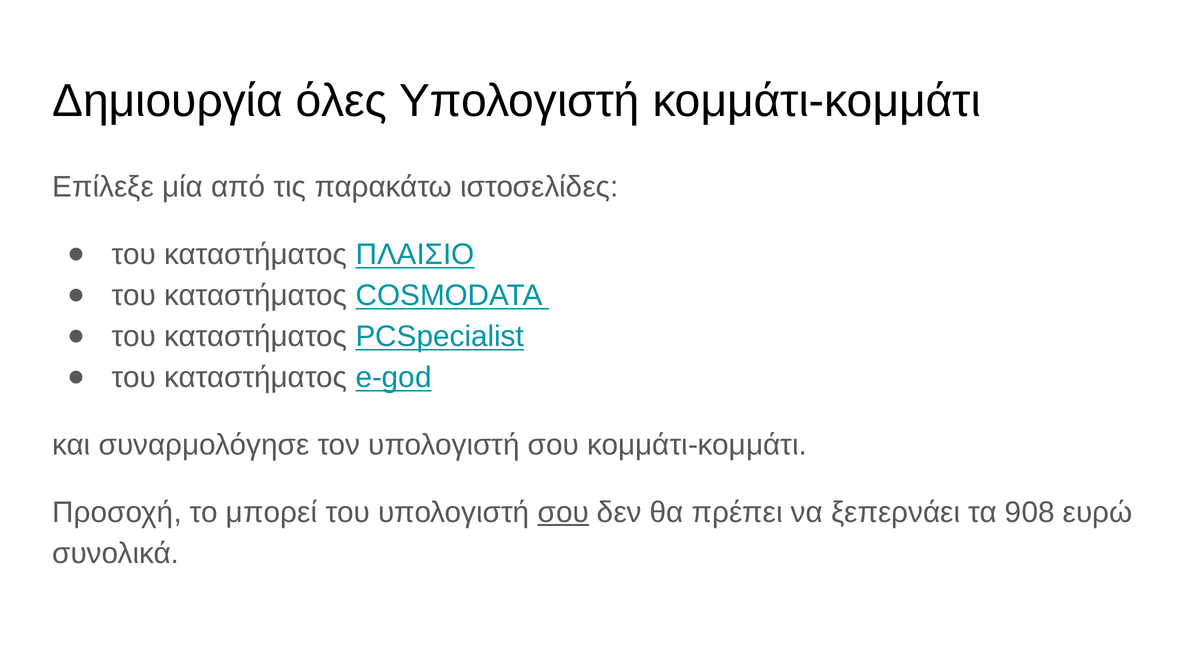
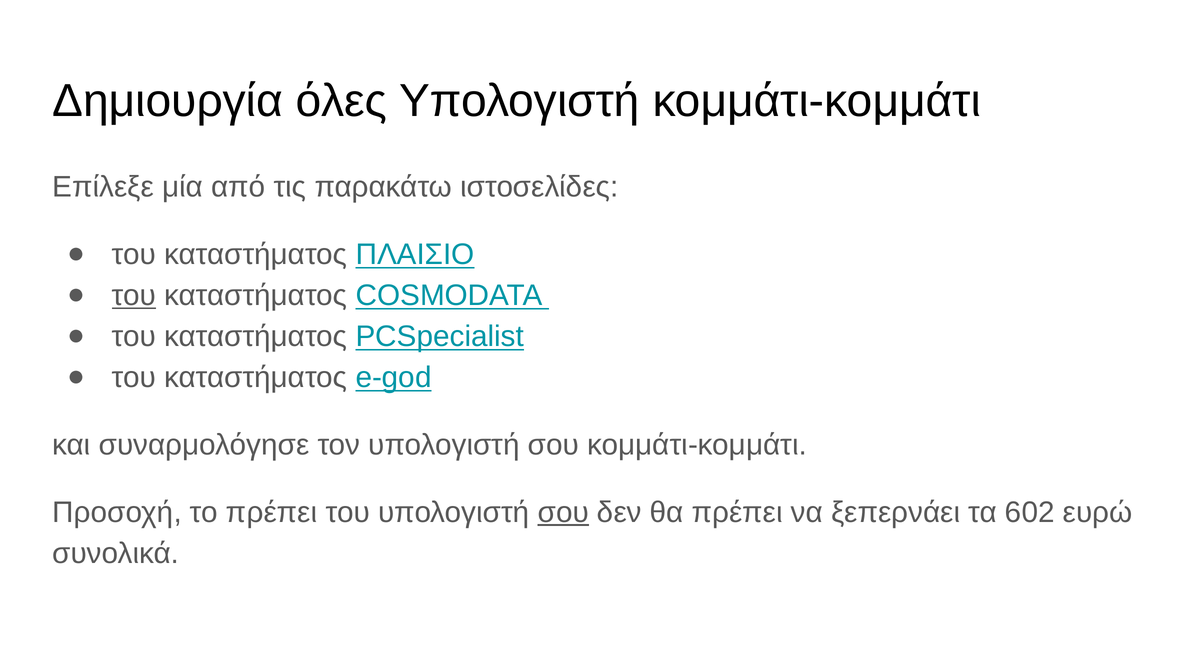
του underline: none -> present (134, 295)
το μπορεί: μπορεί -> πρέπει (272, 512)
908: 908 -> 602 (1030, 512)
